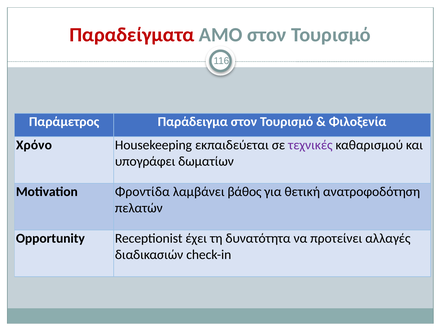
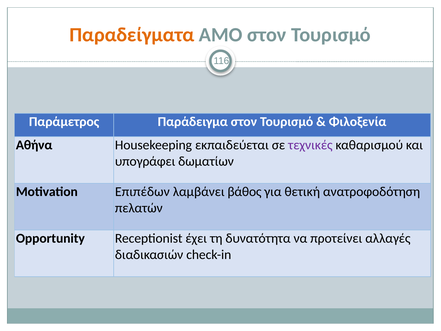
Παραδείγματα colour: red -> orange (132, 35)
Χρόνο: Χρόνο -> Αθήνα (34, 145)
Φροντίδα: Φροντίδα -> Επιπέδων (142, 192)
